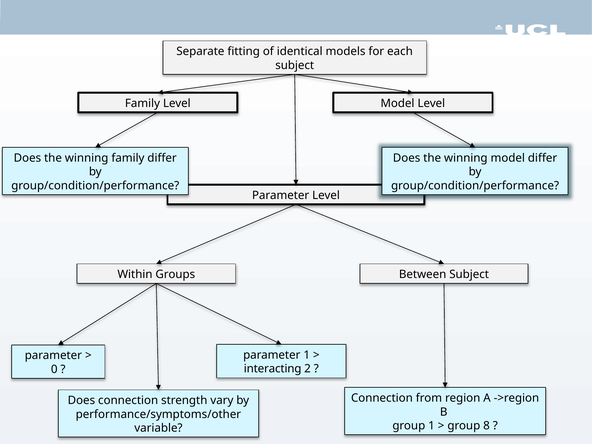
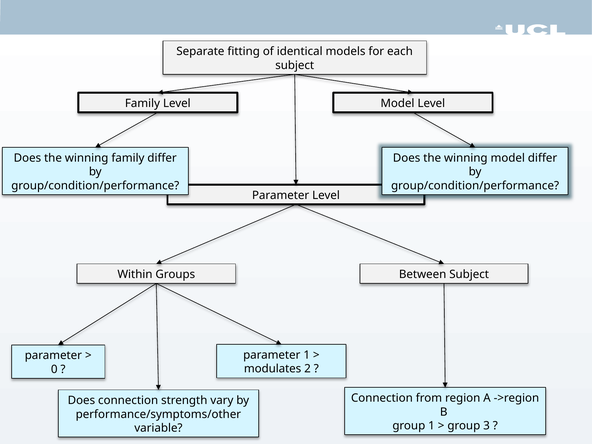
interacting: interacting -> modulates (273, 369)
8: 8 -> 3 (487, 426)
